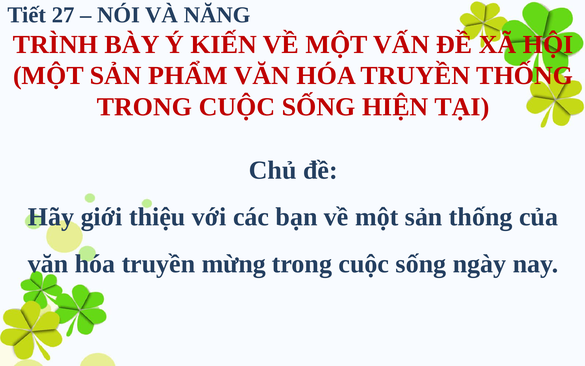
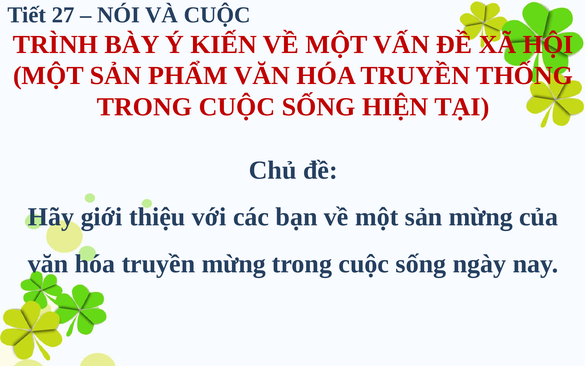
VÀ NĂNG: NĂNG -> CUỘC (217, 15)
sản thống: thống -> mừng (481, 217)
